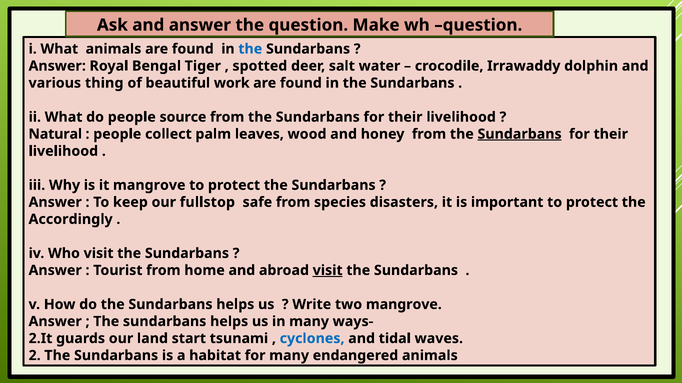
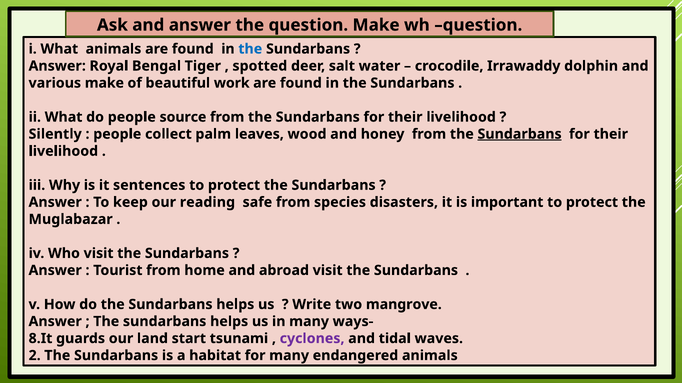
various thing: thing -> make (104, 83)
Natural: Natural -> Silently (55, 134)
it mangrove: mangrove -> sentences (149, 185)
fullstop: fullstop -> reading (207, 203)
Accordingly: Accordingly -> Muglabazar (71, 220)
visit underline: present -> none (328, 271)
2.It: 2.It -> 8.It (40, 339)
cyclones colour: blue -> purple (312, 339)
